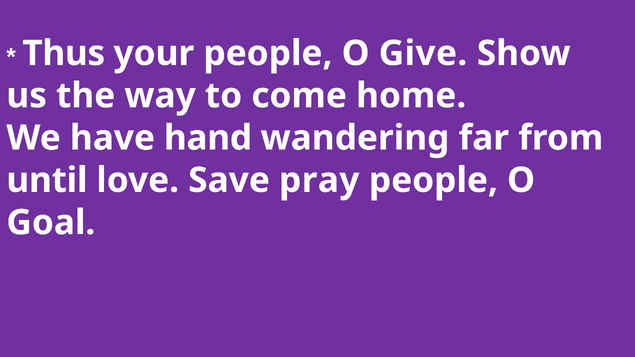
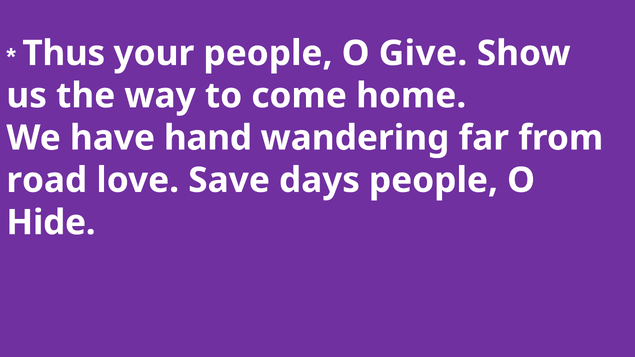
until: until -> road (47, 180)
pray: pray -> days (319, 180)
Goal: Goal -> Hide (51, 223)
